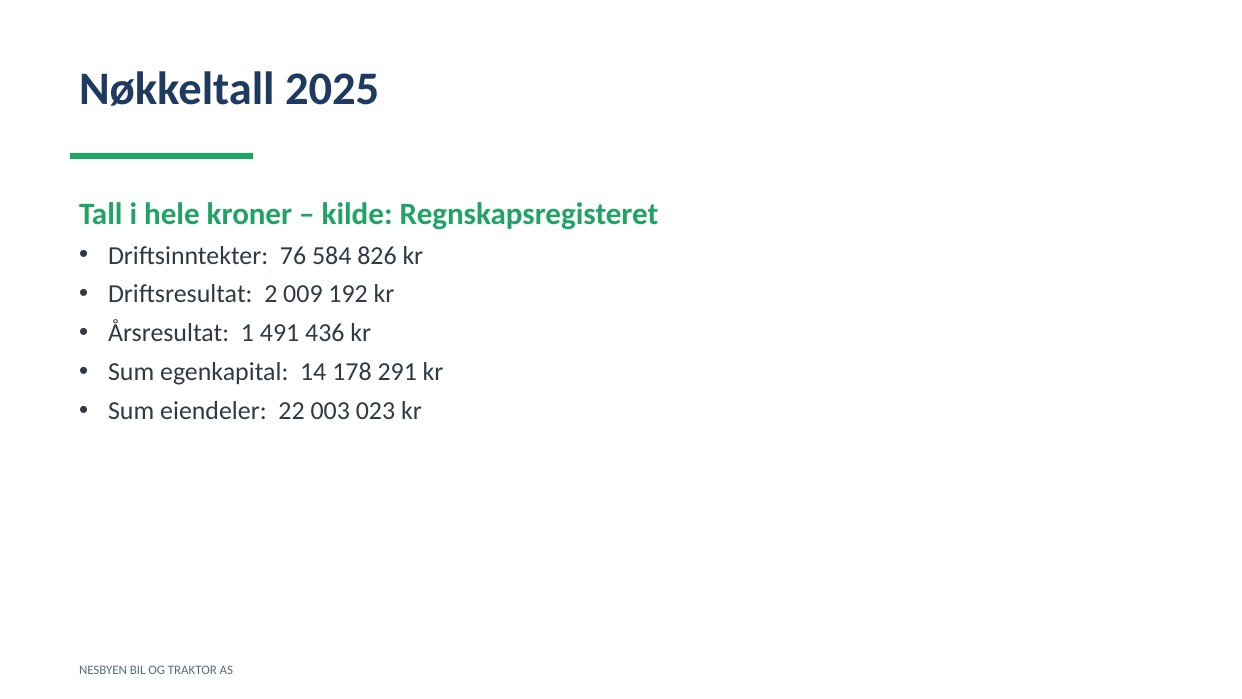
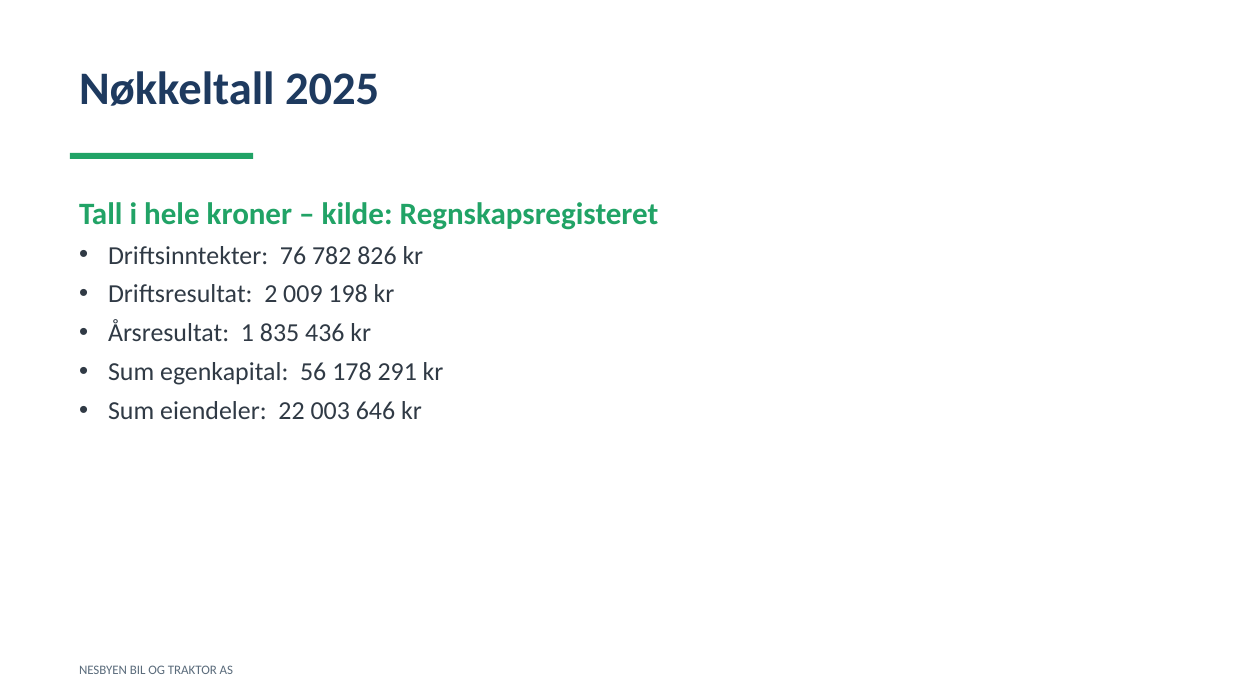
584: 584 -> 782 (332, 255)
192: 192 -> 198 (348, 294)
491: 491 -> 835 (280, 333)
14: 14 -> 56 (313, 372)
023: 023 -> 646 (376, 411)
